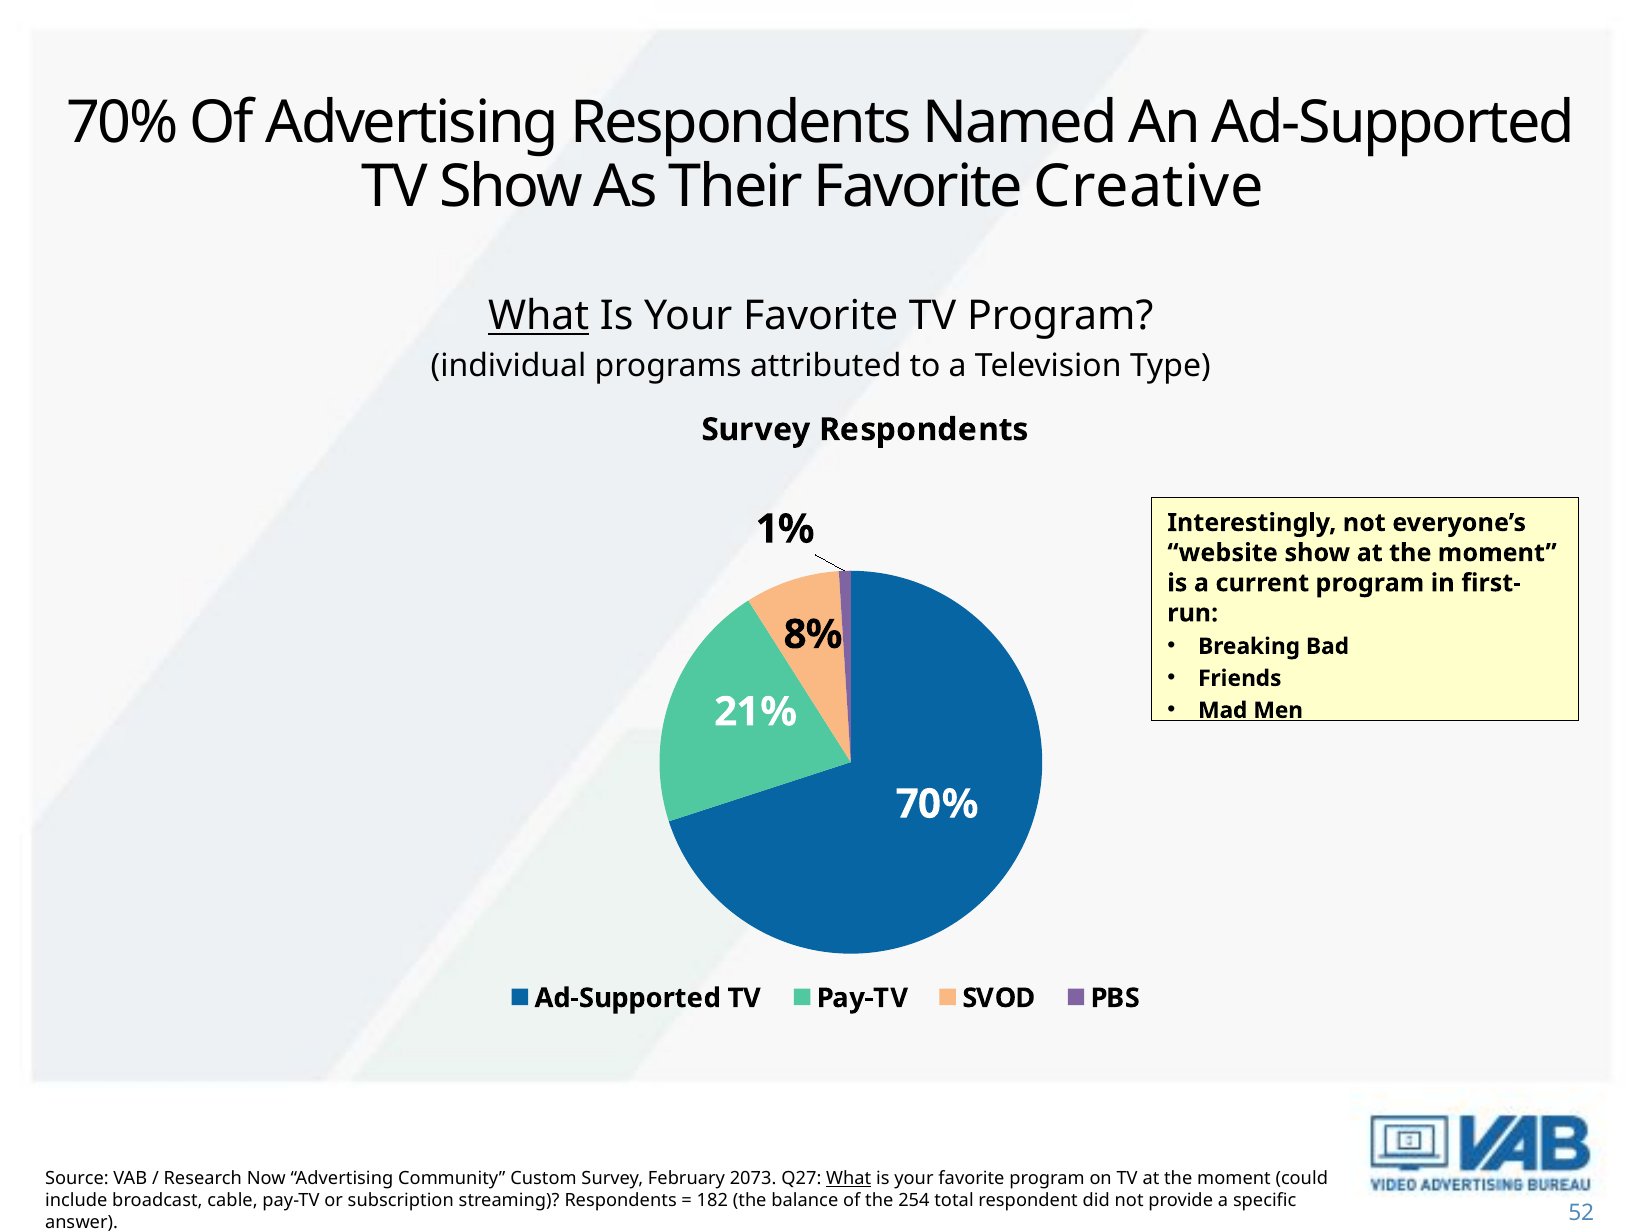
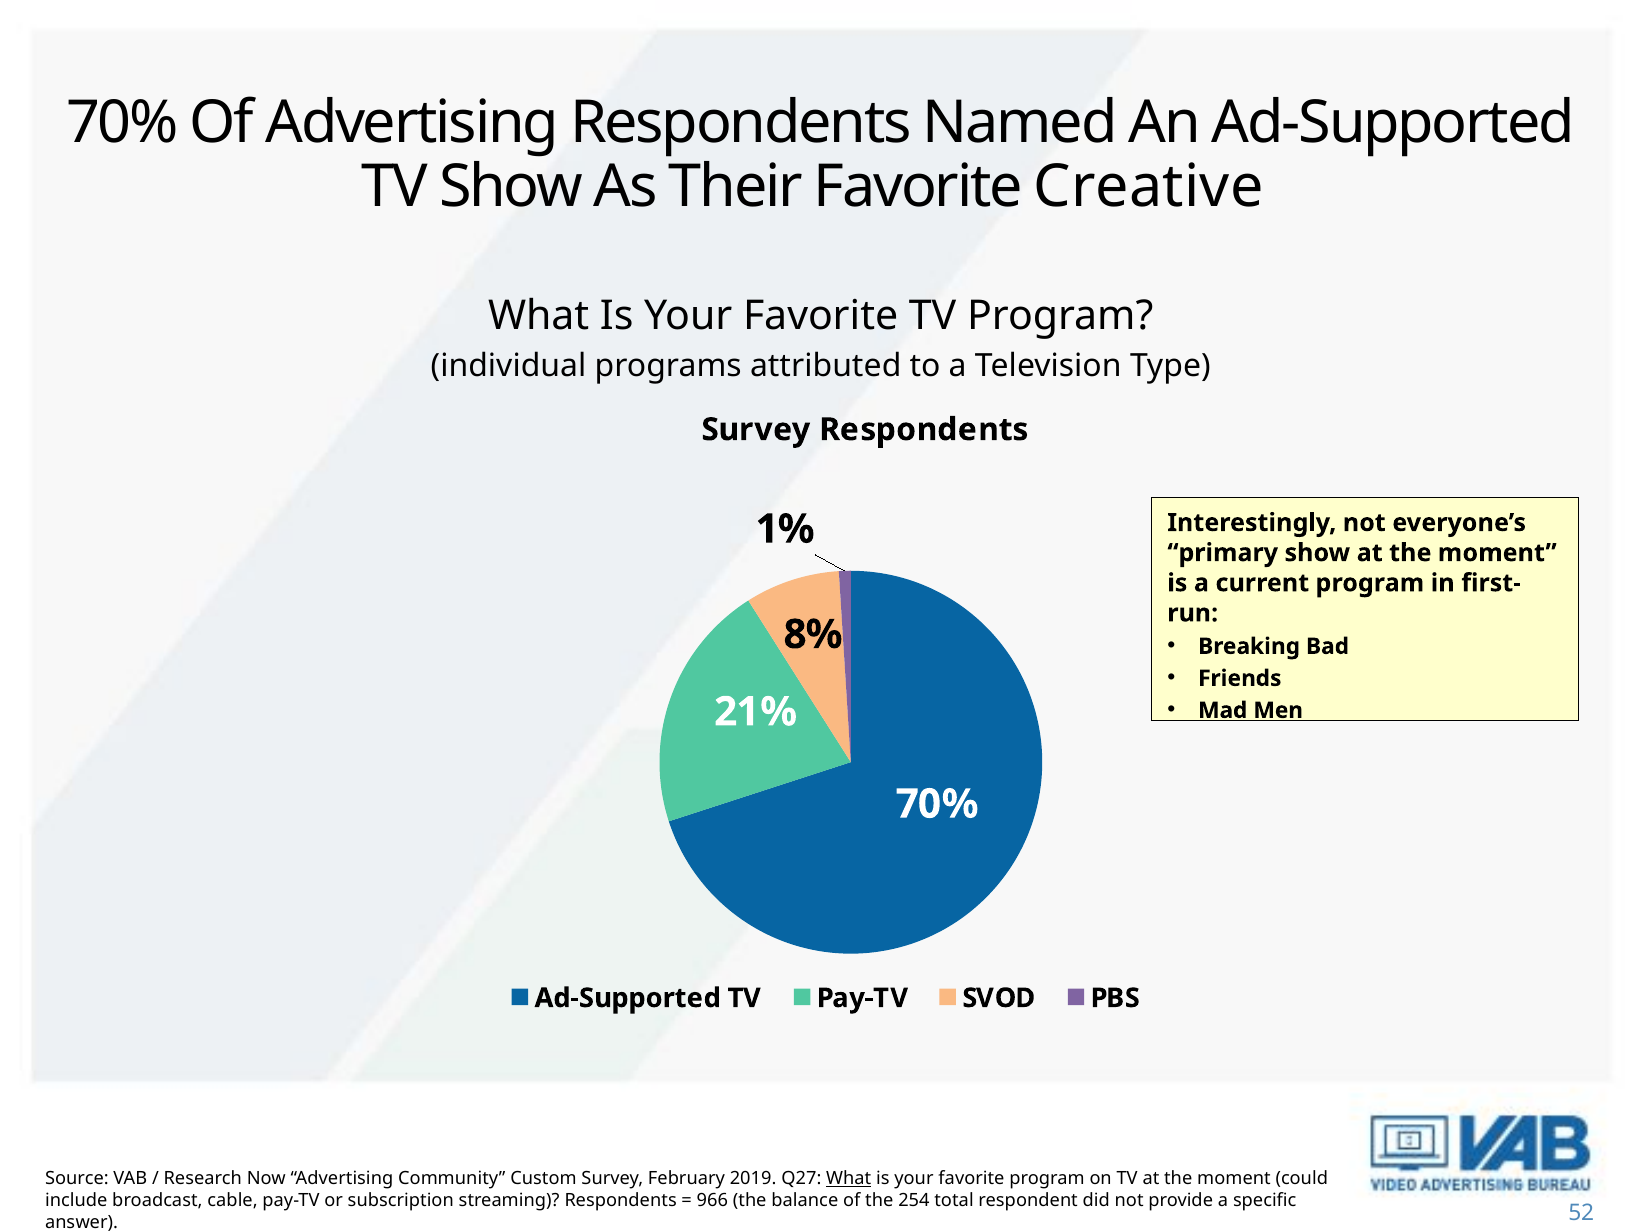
What underline: present -> none (539, 316)
website: website -> primary (1223, 553)
2073: 2073 -> 2019 (753, 1178)
182: 182 -> 966 (712, 1200)
